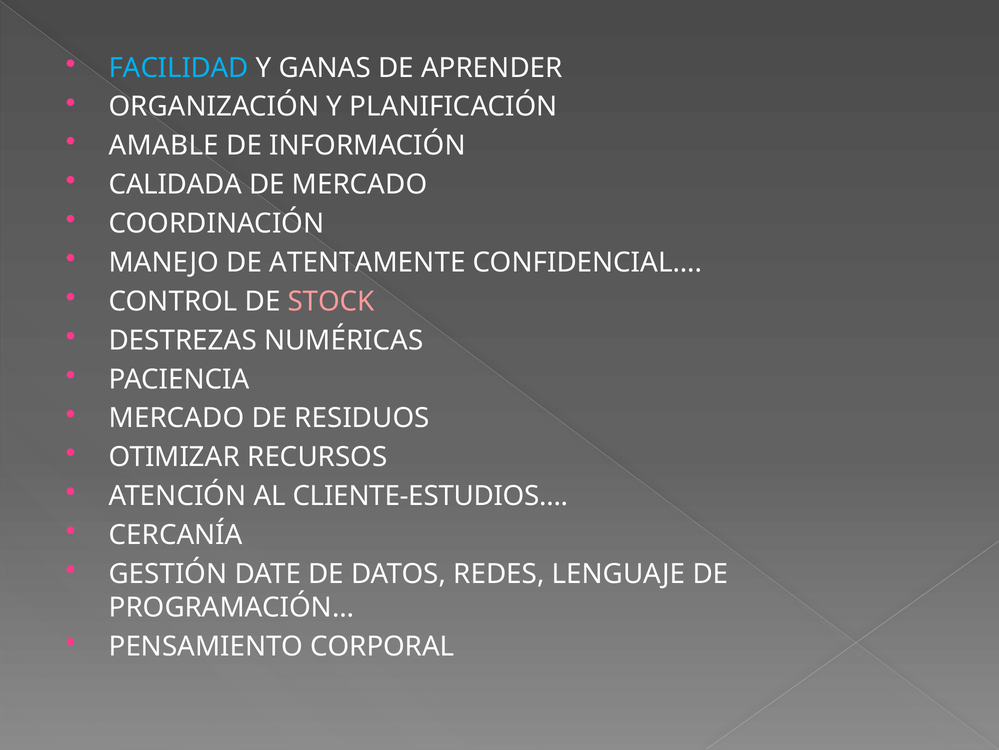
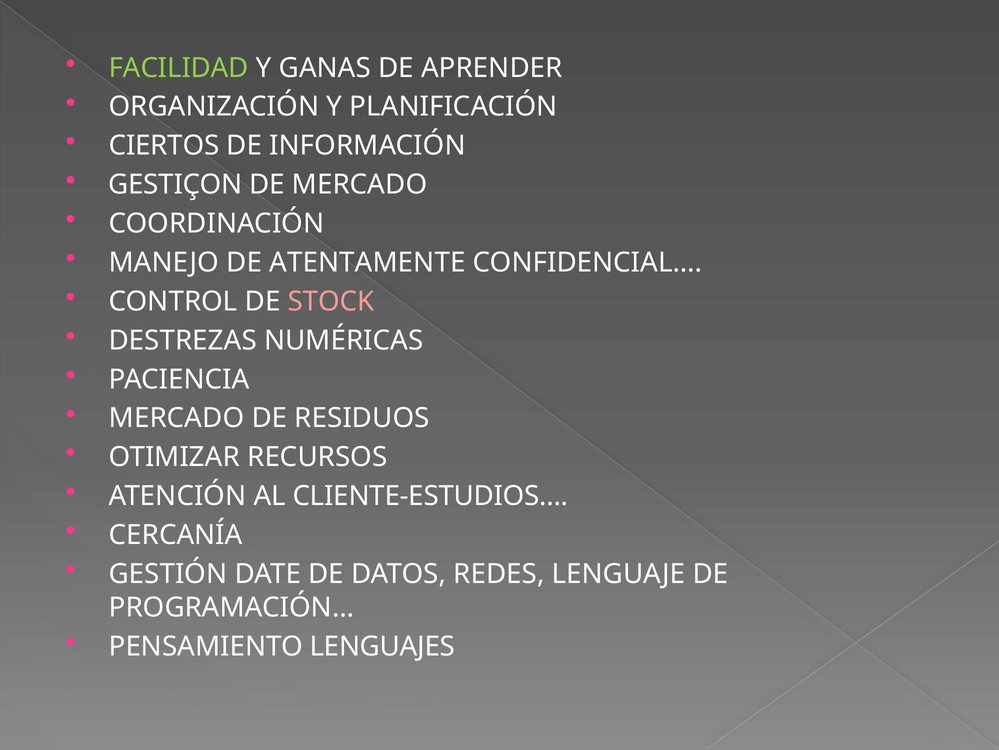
FACILIDAD colour: light blue -> light green (179, 68)
AMABLE: AMABLE -> CIERTOS (164, 146)
CALIDADA: CALIDADA -> GESTIÇON (175, 184)
CORPORAL: CORPORAL -> LENGUAJES (382, 646)
